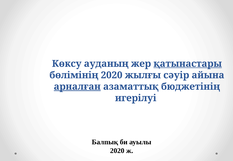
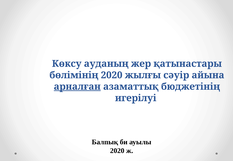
қатынастары underline: present -> none (188, 64)
